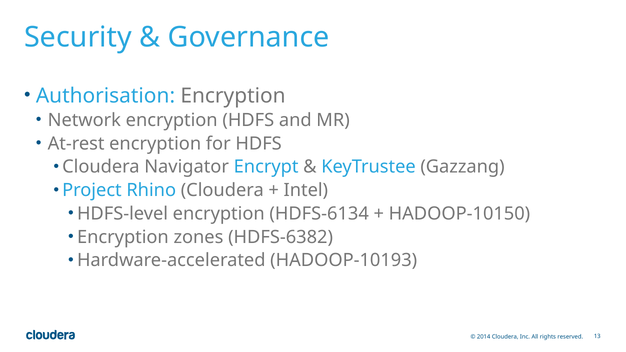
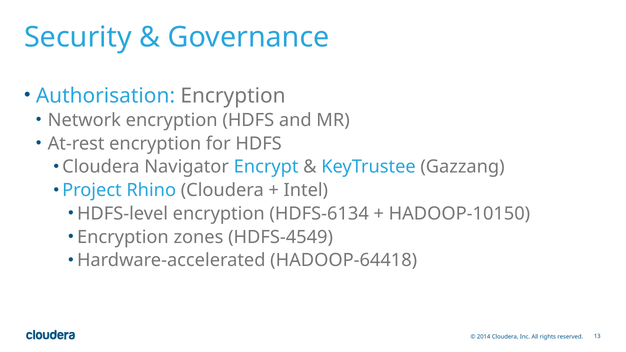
HDFS-6382: HDFS-6382 -> HDFS-4549 (281, 237)
HADOOP-10193: HADOOP-10193 -> HADOOP-64418 (344, 261)
